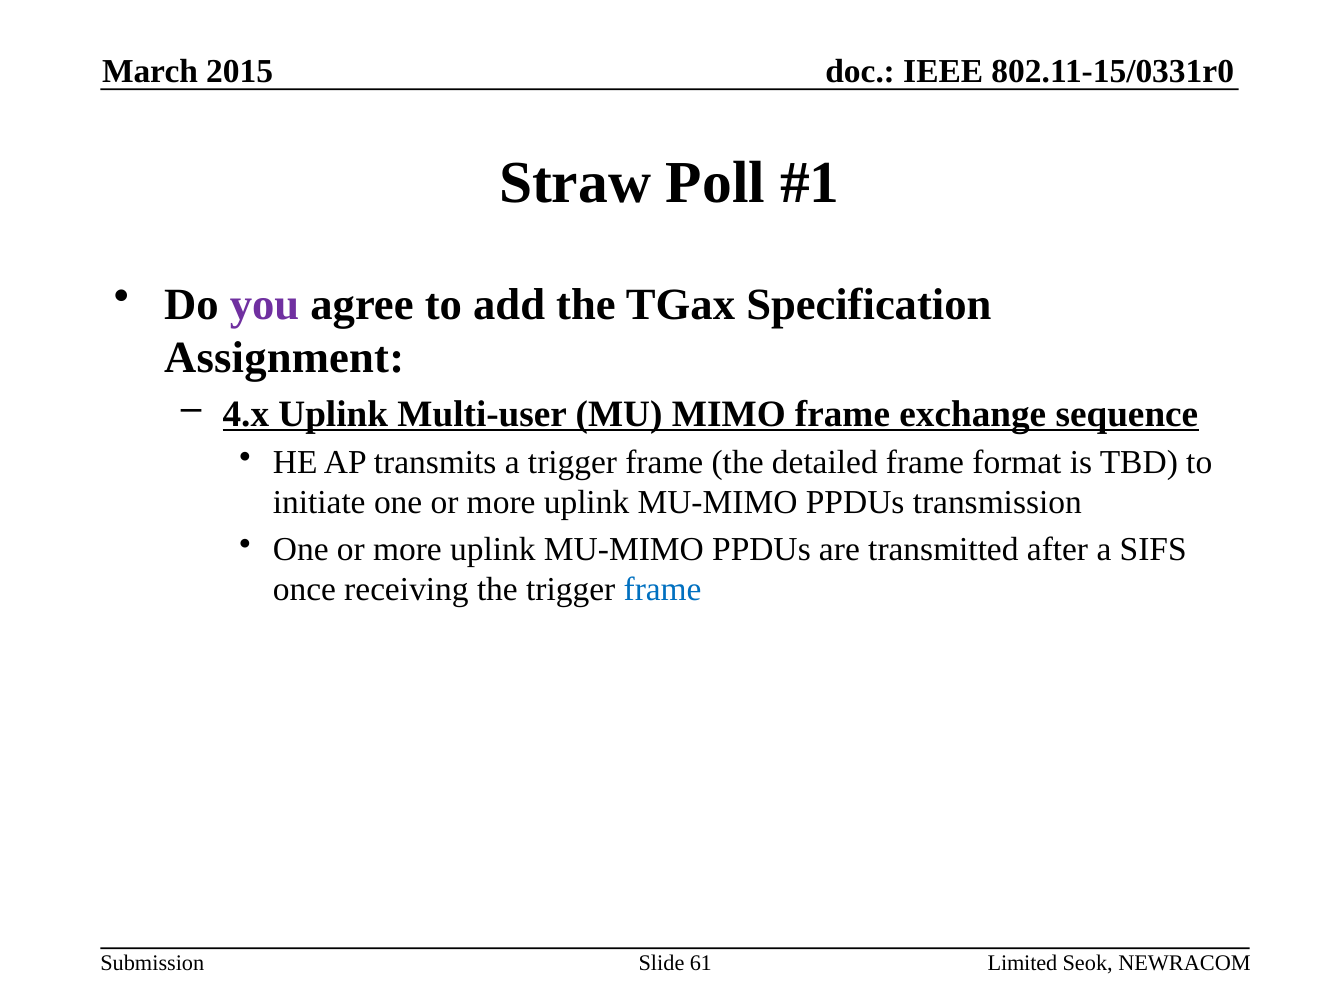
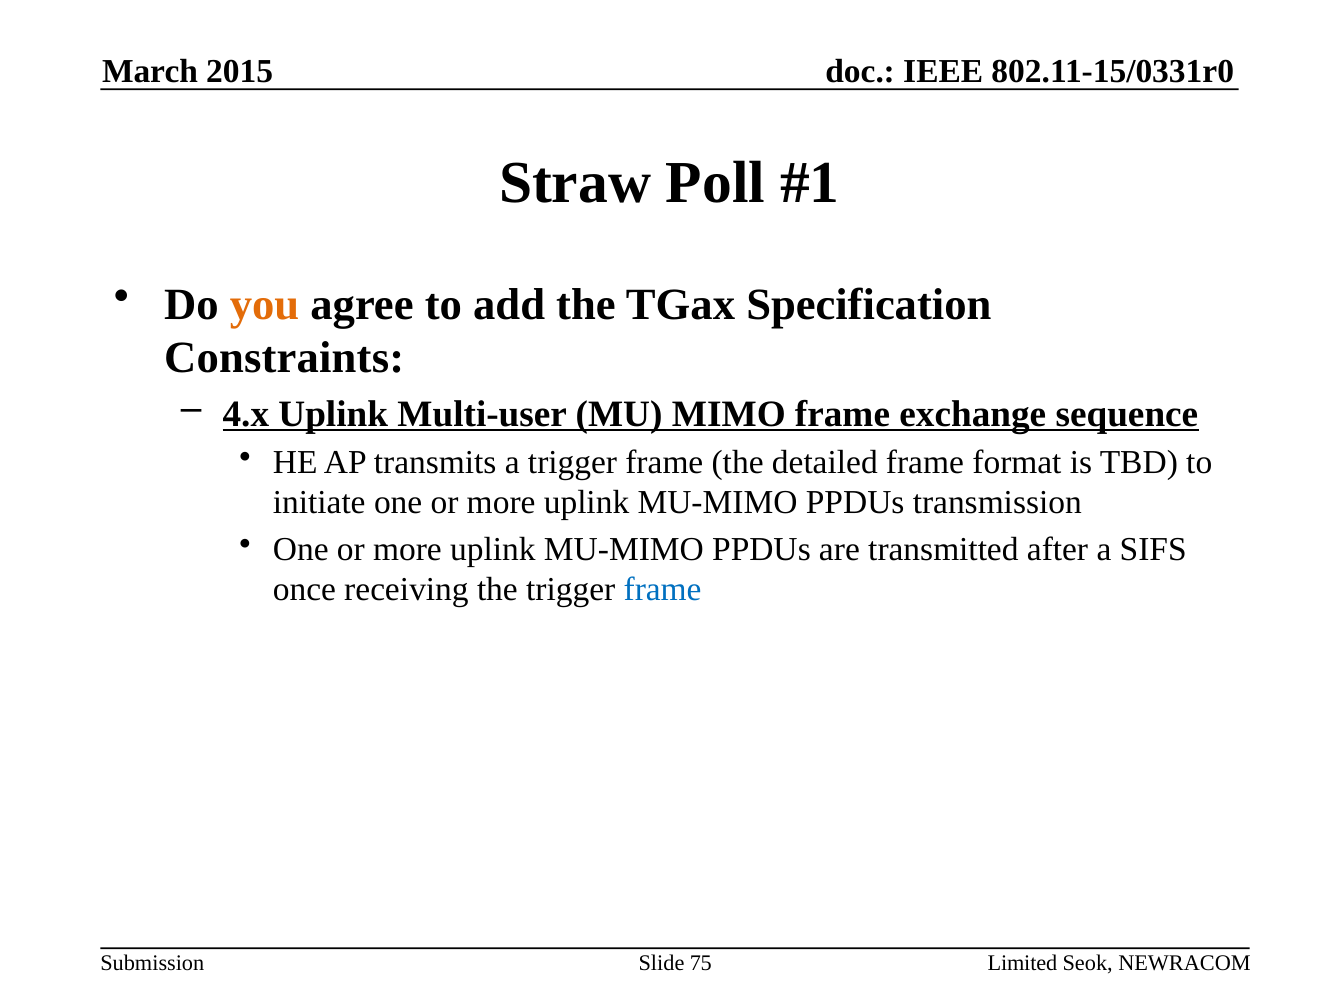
you colour: purple -> orange (265, 304)
Assignment: Assignment -> Constraints (284, 358)
61: 61 -> 75 (701, 963)
